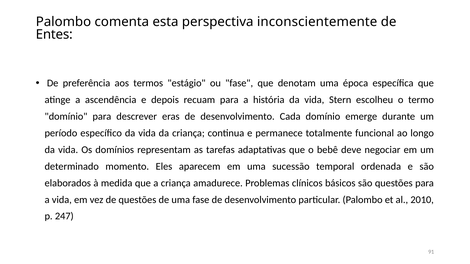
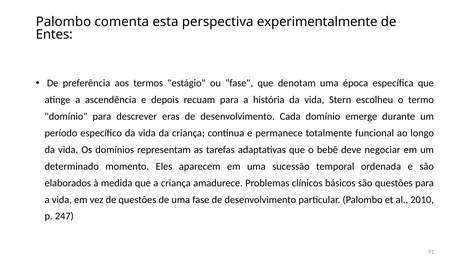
inconscientemente: inconscientemente -> experimentalmente (317, 22)
